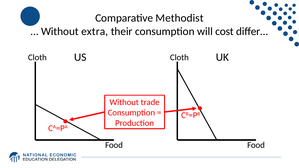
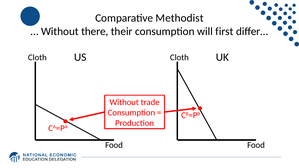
extra: extra -> there (95, 31)
cost: cost -> first (224, 31)
